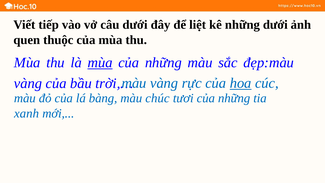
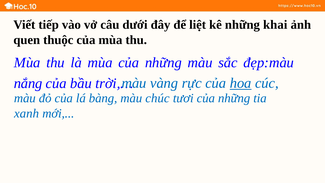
những dưới: dưới -> khai (275, 25)
mùa underline: present -> none (100, 63)
vàng: vàng -> nắng (28, 83)
